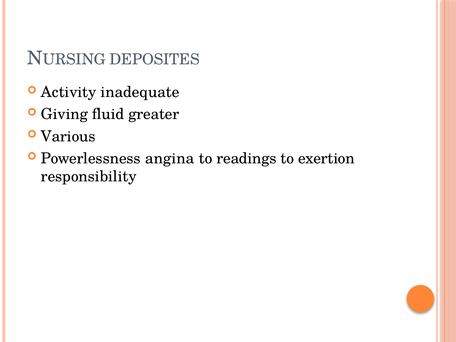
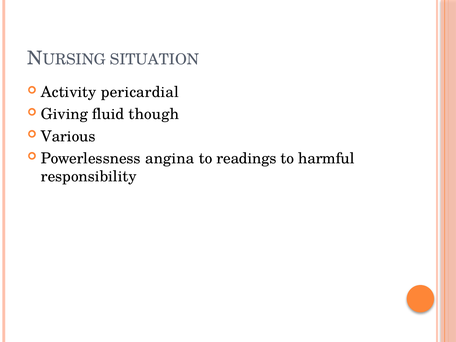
DEPOSITES: DEPOSITES -> SITUATION (155, 60)
inadequate: inadequate -> pericardial (140, 92)
greater: greater -> though (154, 114)
exertion: exertion -> harmful (326, 158)
